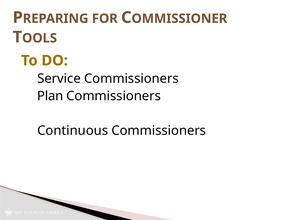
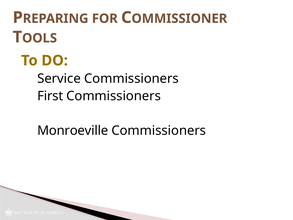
Plan: Plan -> First (50, 96)
Continuous: Continuous -> Monroeville (73, 130)
